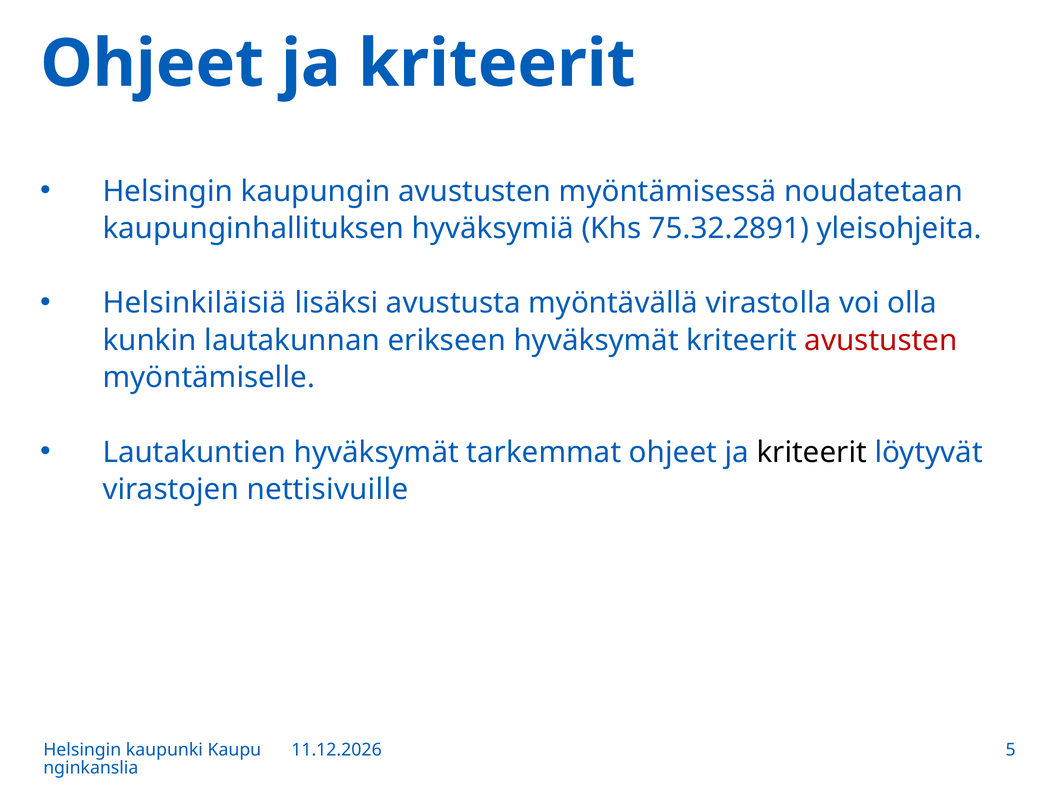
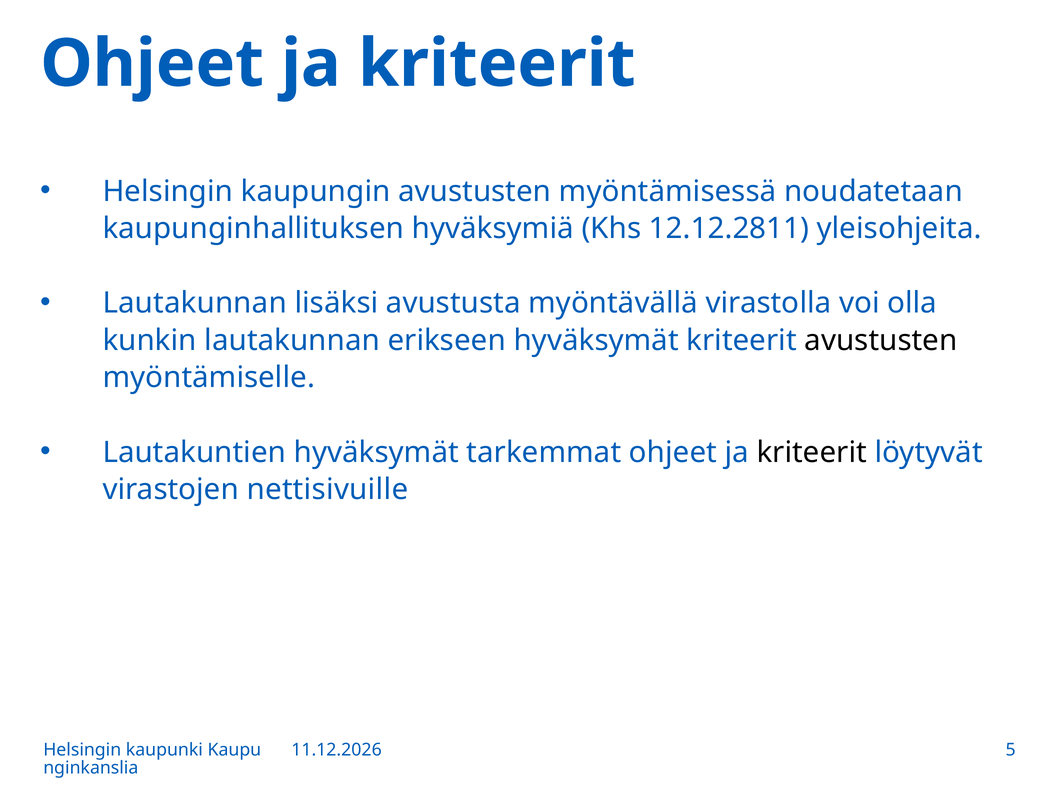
75.32.2891: 75.32.2891 -> 12.12.2811 (729, 229)
Helsinkiläisiä: Helsinkiläisiä -> Lautakunnan (195, 303)
avustusten colour: red -> black (881, 340)
